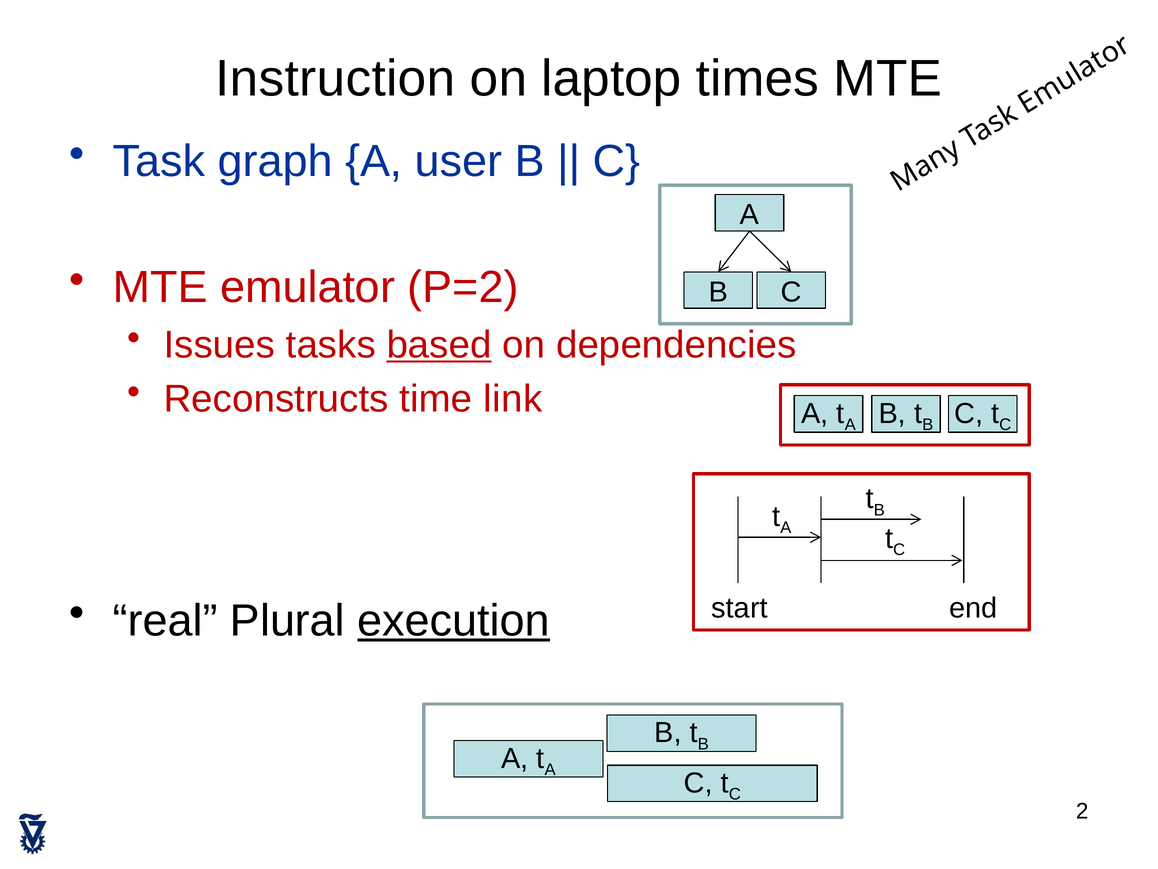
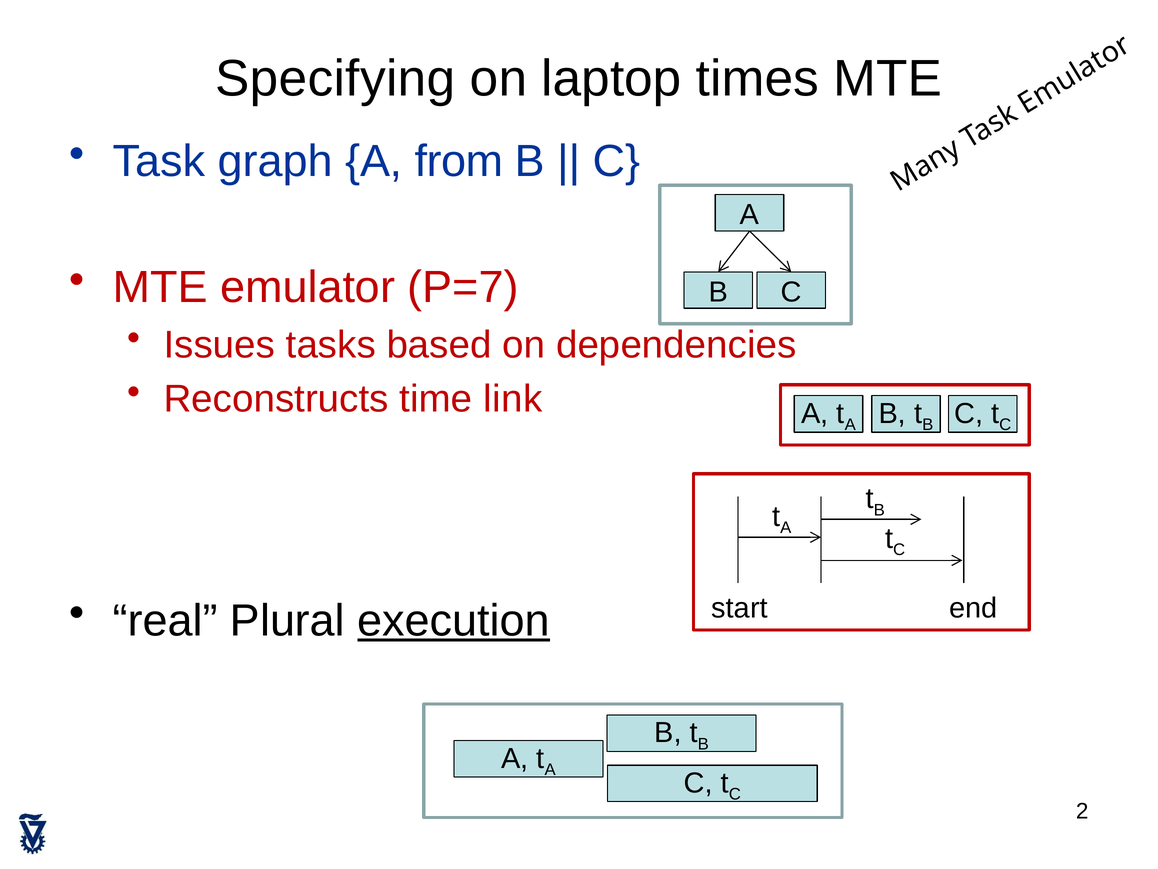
Instruction: Instruction -> Specifying (335, 79)
user: user -> from (459, 161)
P=2: P=2 -> P=7 (463, 287)
based underline: present -> none (439, 345)
